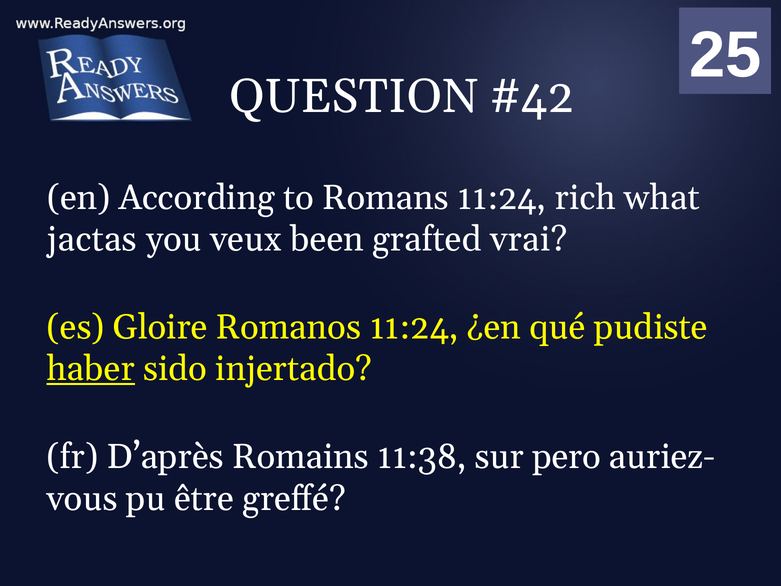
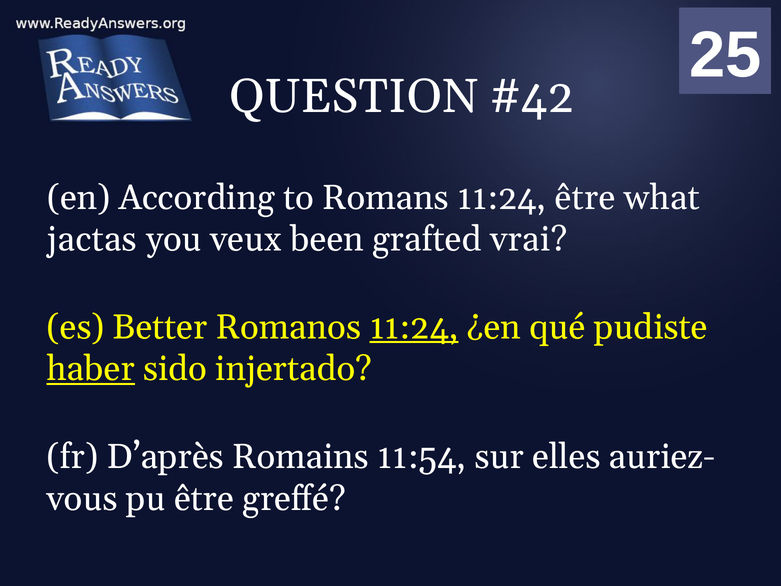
11:24 rich: rich -> être (585, 198)
Gloire: Gloire -> Better (160, 327)
11:24 underline: none -> present (414, 327)
11:38: 11:38 -> 11:54 (422, 457)
pero: pero -> elles (566, 457)
